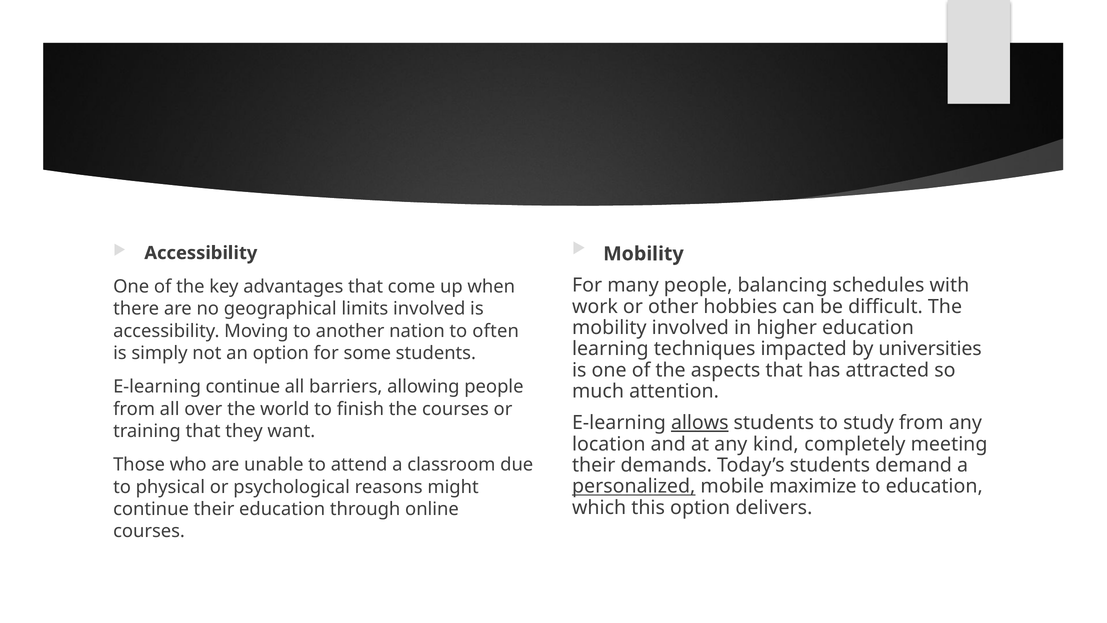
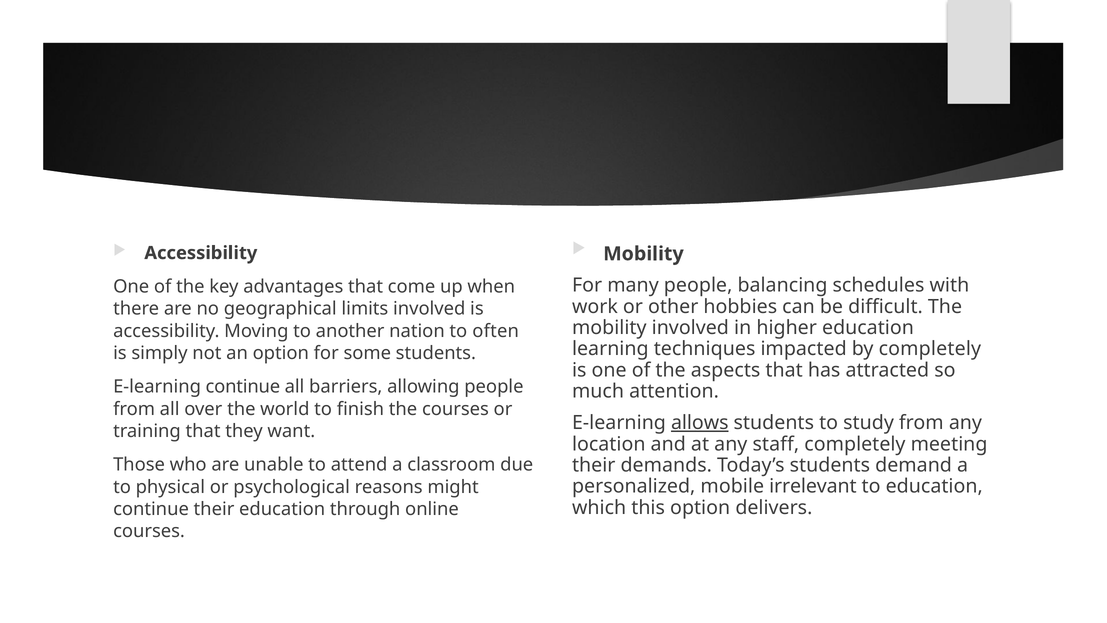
by universities: universities -> completely (930, 349)
kind: kind -> staff (776, 444)
personalized underline: present -> none (634, 486)
maximize: maximize -> irrelevant (813, 486)
